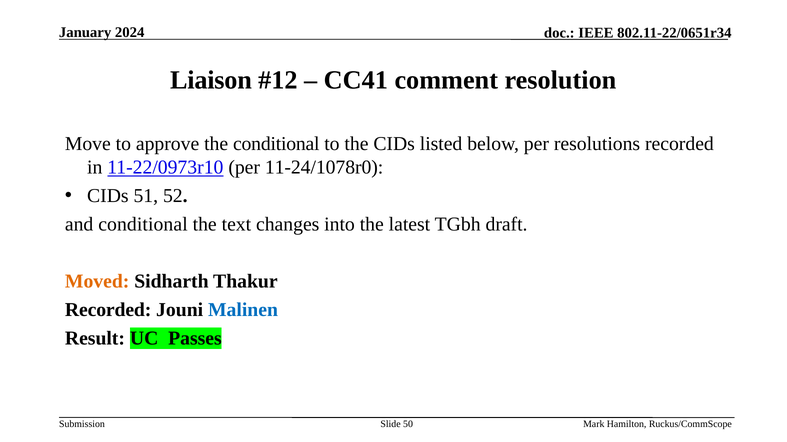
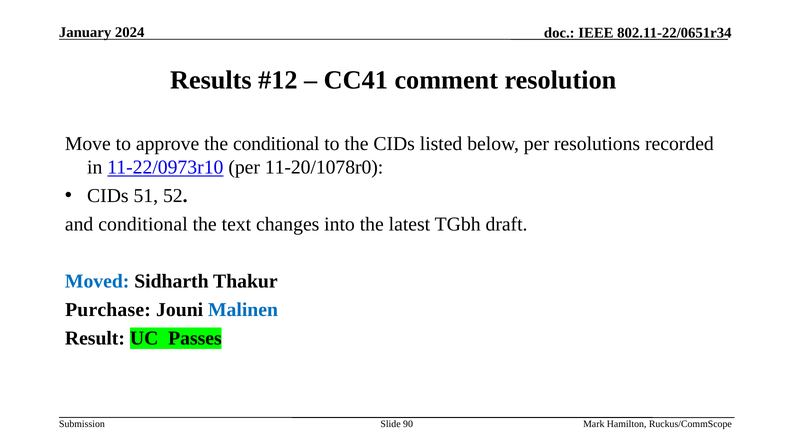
Liaison: Liaison -> Results (211, 80)
11-24/1078r0: 11-24/1078r0 -> 11-20/1078r0 (324, 168)
Moved colour: orange -> blue (97, 282)
Recorded: Recorded -> Purchase (108, 310)
50: 50 -> 90 (408, 425)
